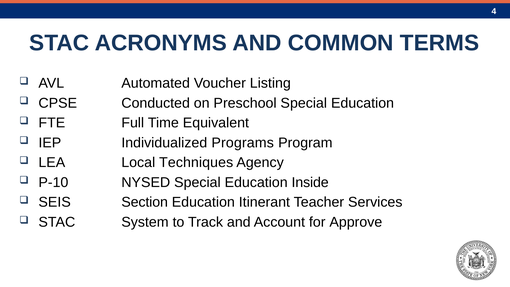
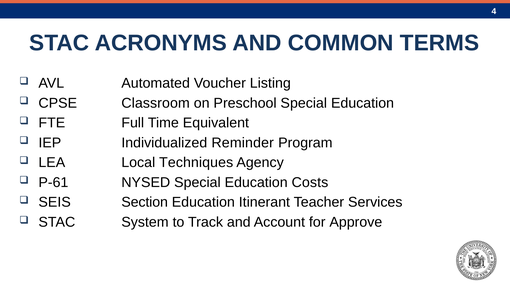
Conducted: Conducted -> Classroom (156, 103)
Programs: Programs -> Reminder (243, 143)
P-10: P-10 -> P-61 (53, 182)
Inside: Inside -> Costs (310, 182)
